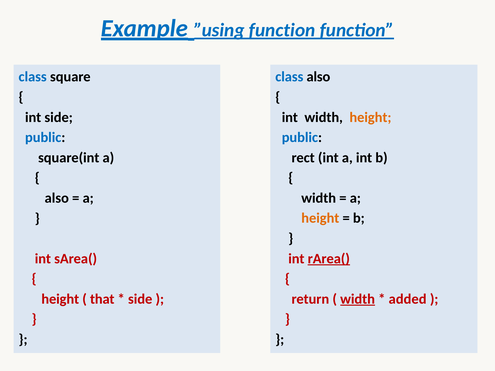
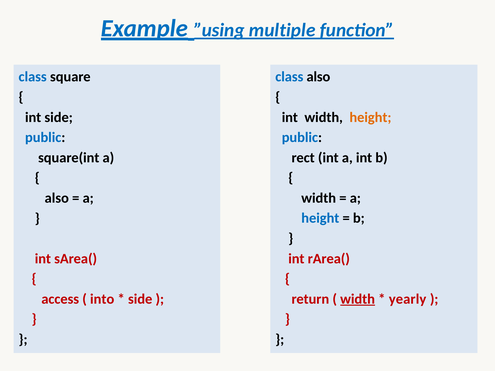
”using function: function -> multiple (282, 30)
height colour: orange -> blue (320, 218)
rArea( underline: present -> none (329, 259)
height: height -> access (60, 299)
that: that -> into (102, 299)
added: added -> yearly (408, 299)
